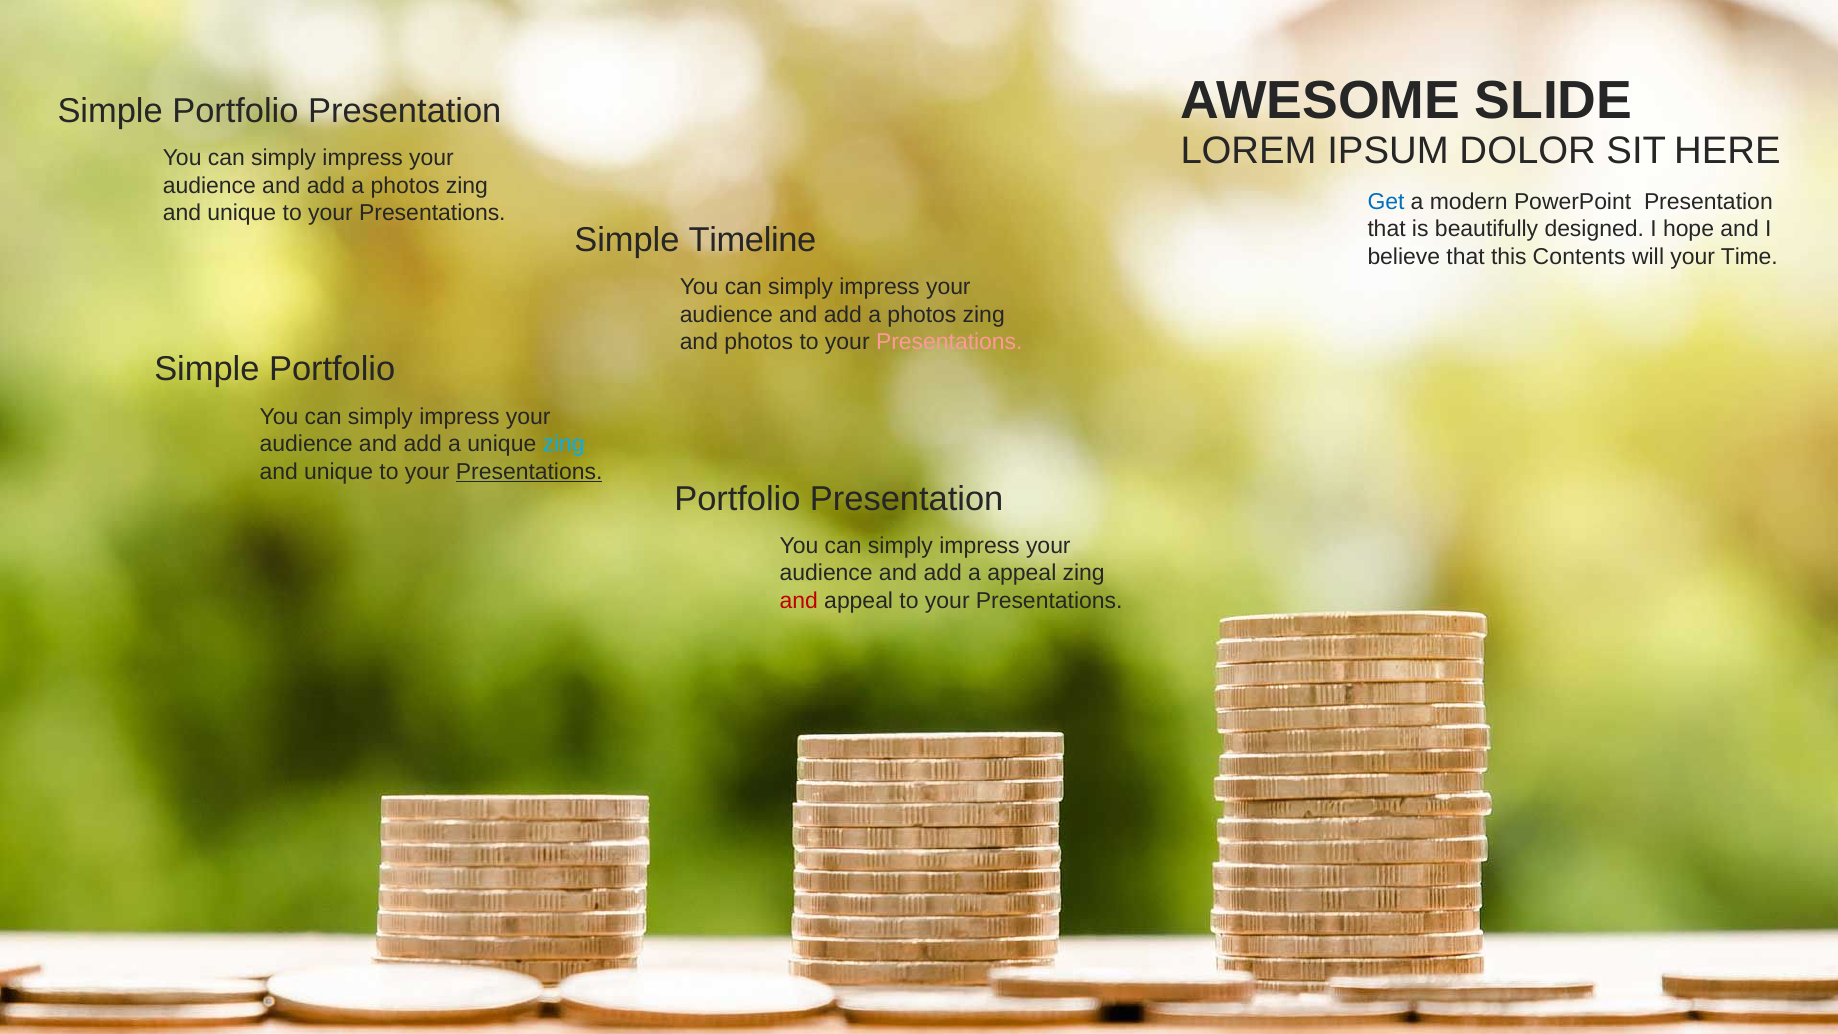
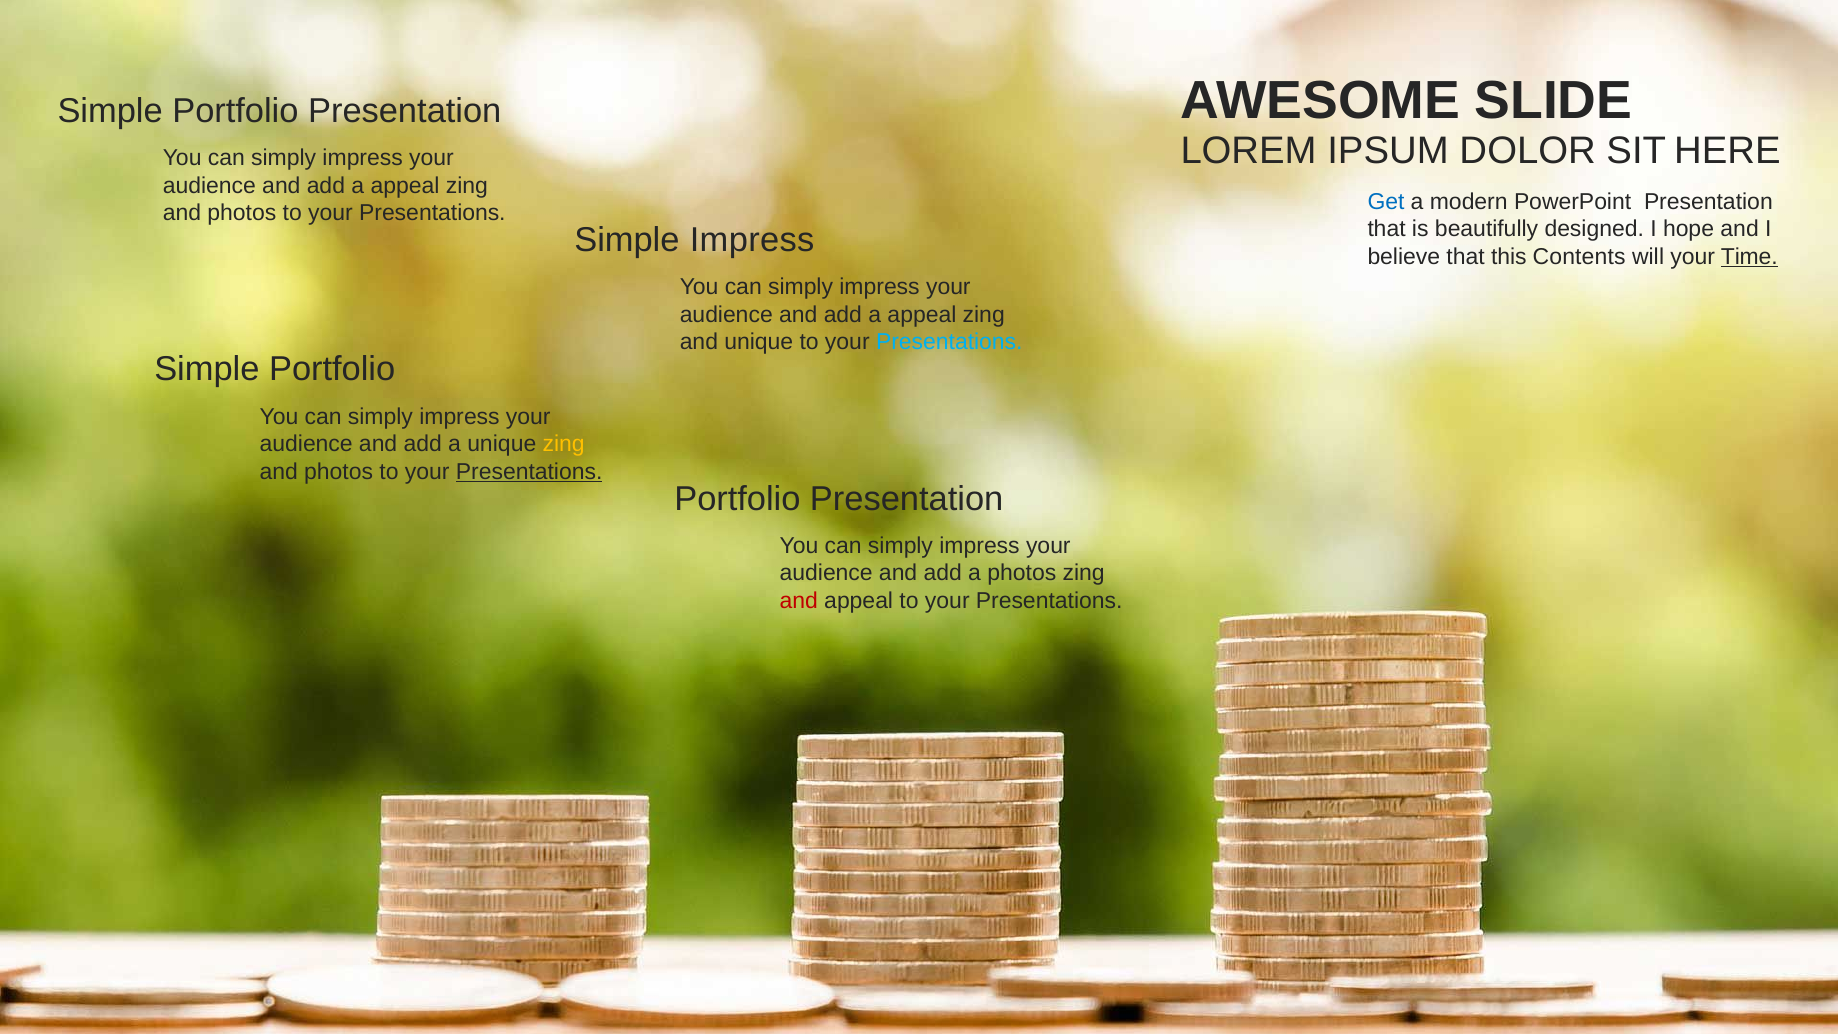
photos: photos -> appeal (405, 186)
unique: unique -> photos (242, 213)
Simple Timeline: Timeline -> Impress (752, 240)
Time underline: none -> present (1749, 257)
photos: photos -> appeal (922, 315)
and photos: photos -> unique (759, 342)
Presentations colour: pink -> light blue (949, 342)
zing colour: light blue -> yellow (564, 444)
unique: unique -> photos (339, 472)
a appeal: appeal -> photos (1022, 573)
